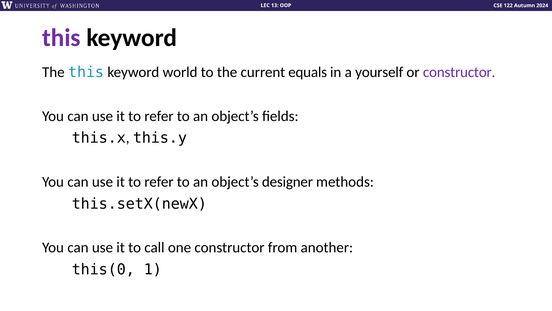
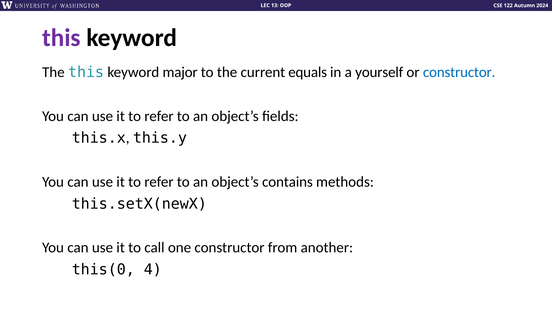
world: world -> major (180, 72)
constructor colour: purple -> blue (459, 72)
designer: designer -> contains (287, 182)
1: 1 -> 4 (153, 269)
